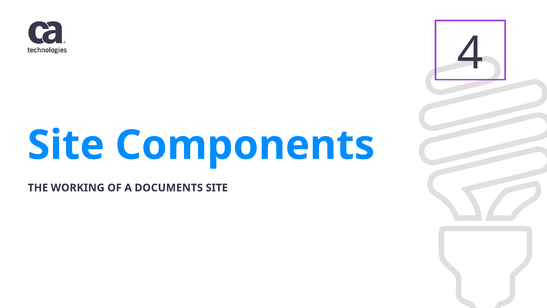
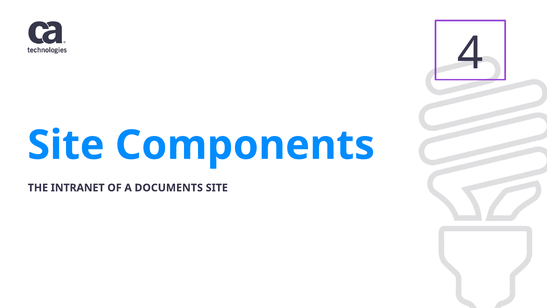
WORKING: WORKING -> INTRANET (78, 188)
